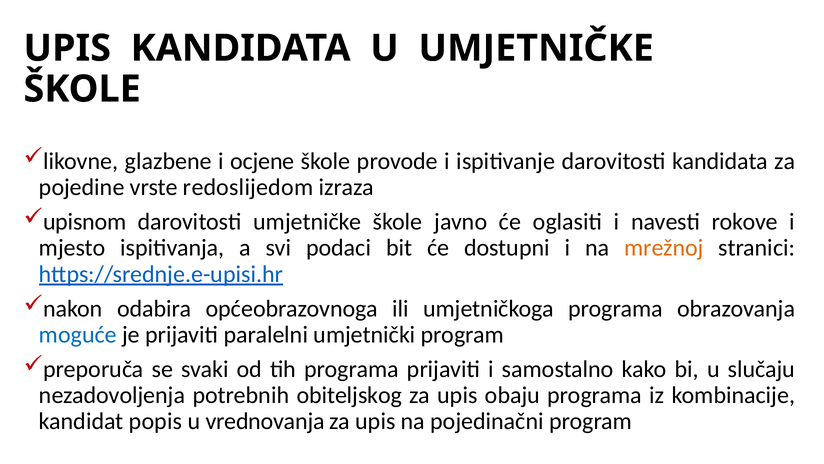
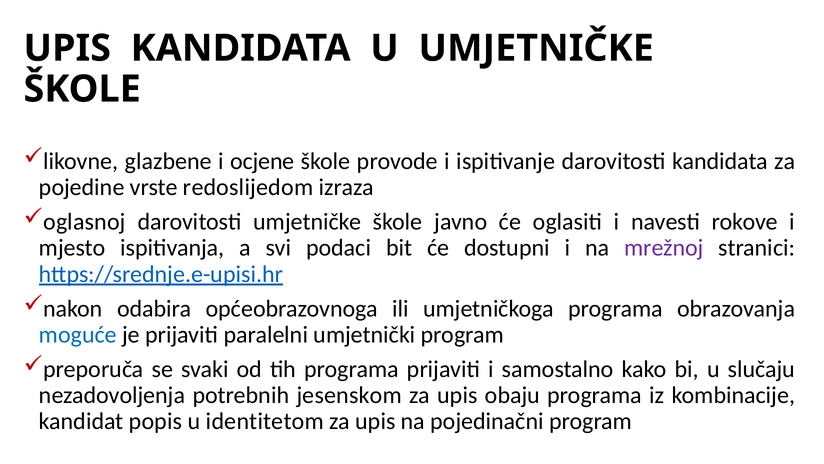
upisnom: upisnom -> oglasnoj (84, 222)
mrežnoj colour: orange -> purple (664, 248)
obiteljskog: obiteljskog -> jesenskom (349, 395)
vrednovanja: vrednovanja -> identitetom (265, 421)
